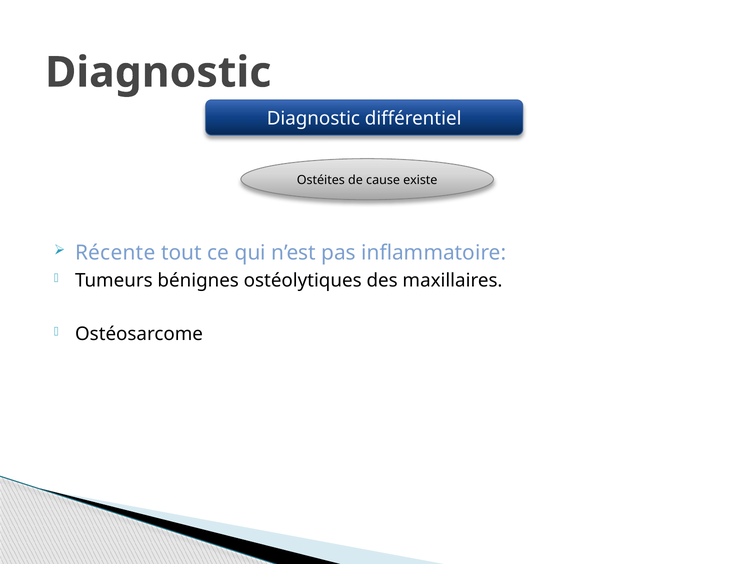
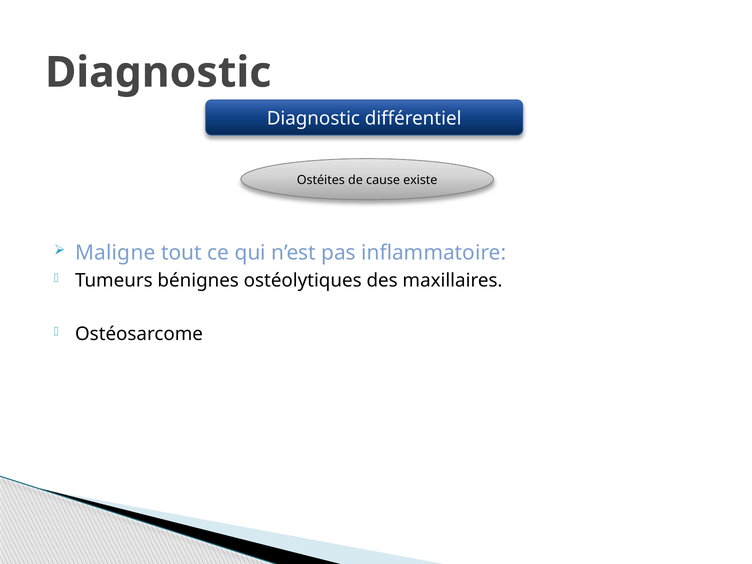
Récente: Récente -> Maligne (115, 253)
